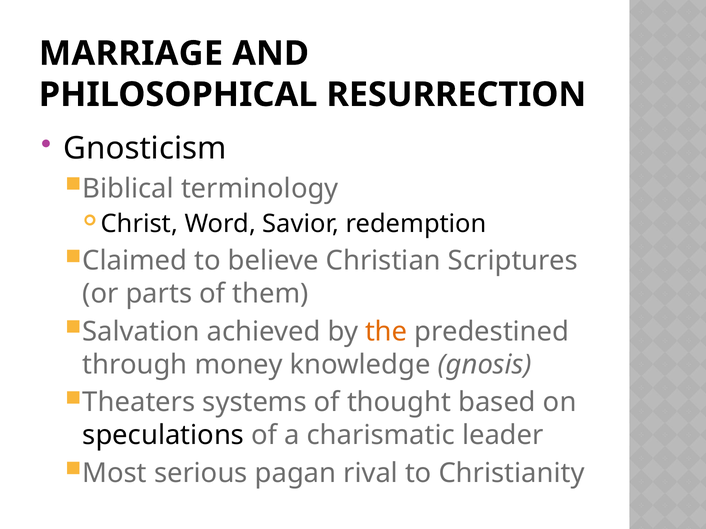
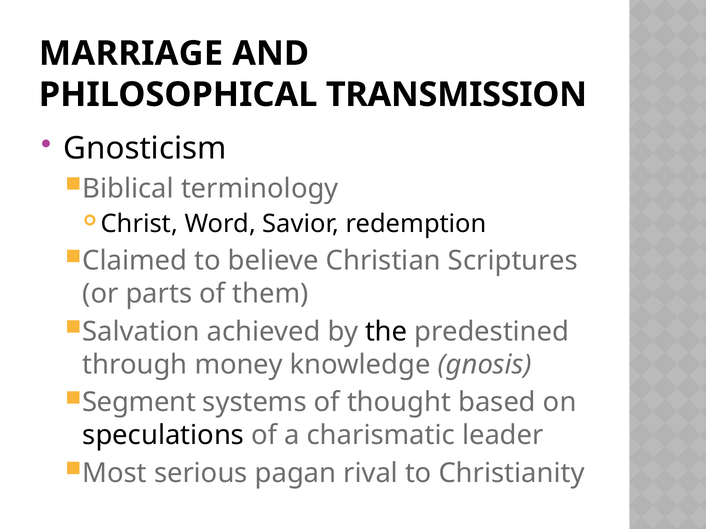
RESURRECTION: RESURRECTION -> TRANSMISSION (456, 95)
the colour: orange -> black (386, 332)
Theaters: Theaters -> Segment (139, 403)
